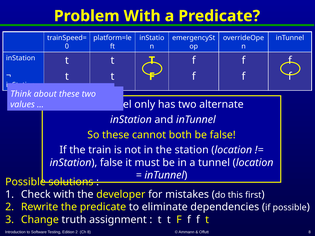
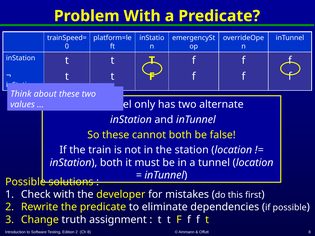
inStation false: false -> both (111, 163)
